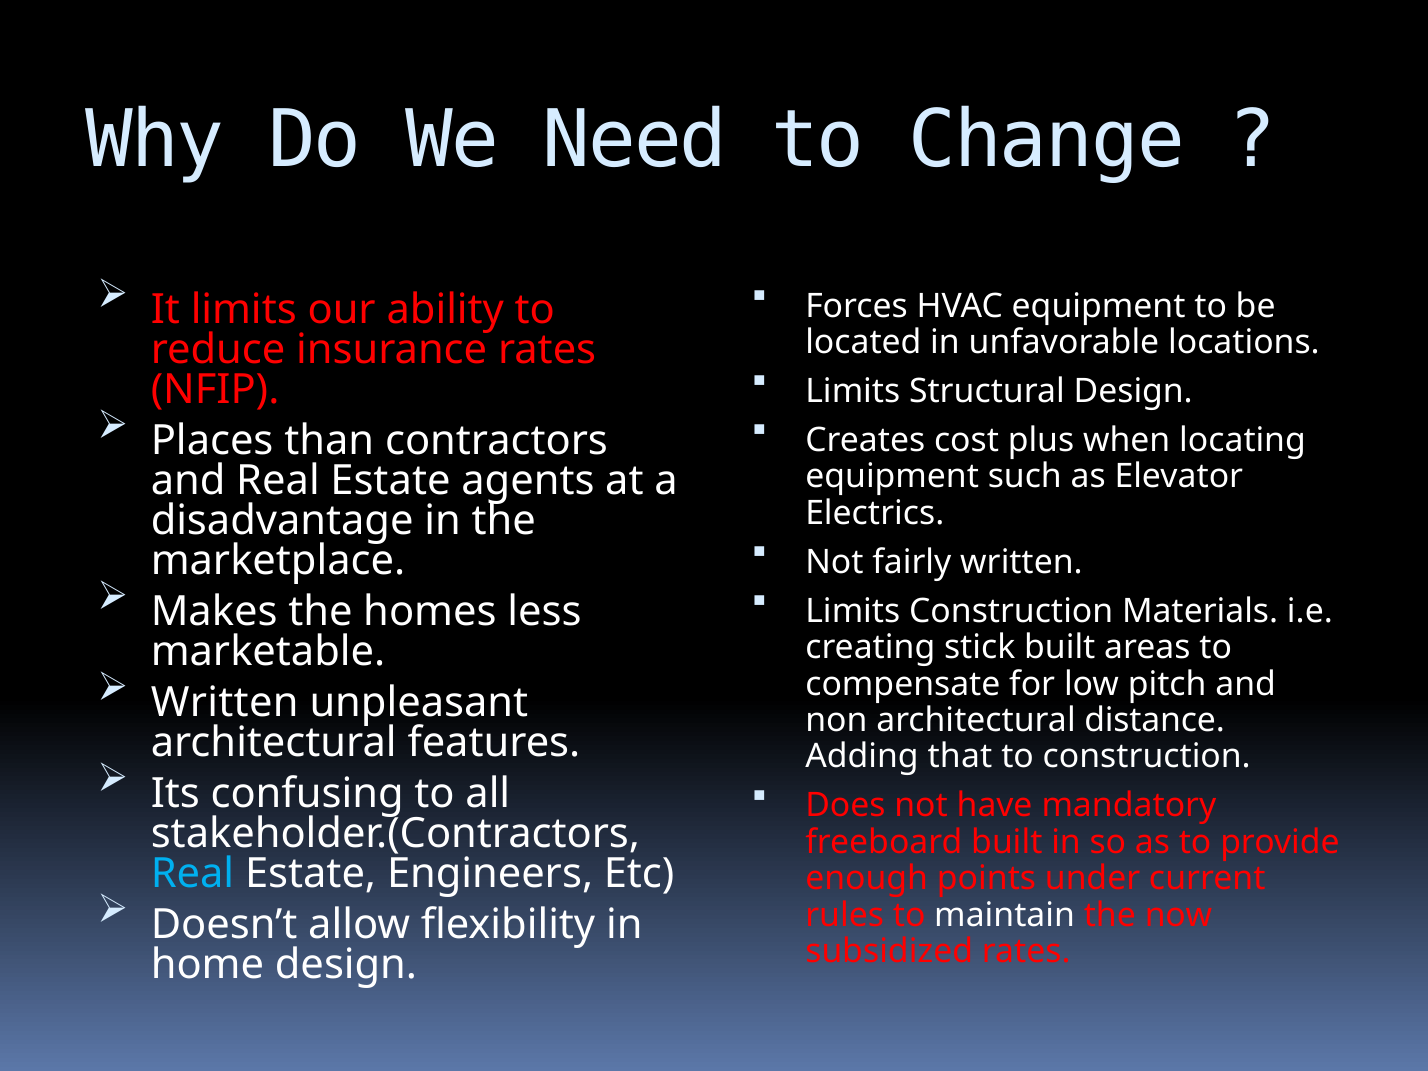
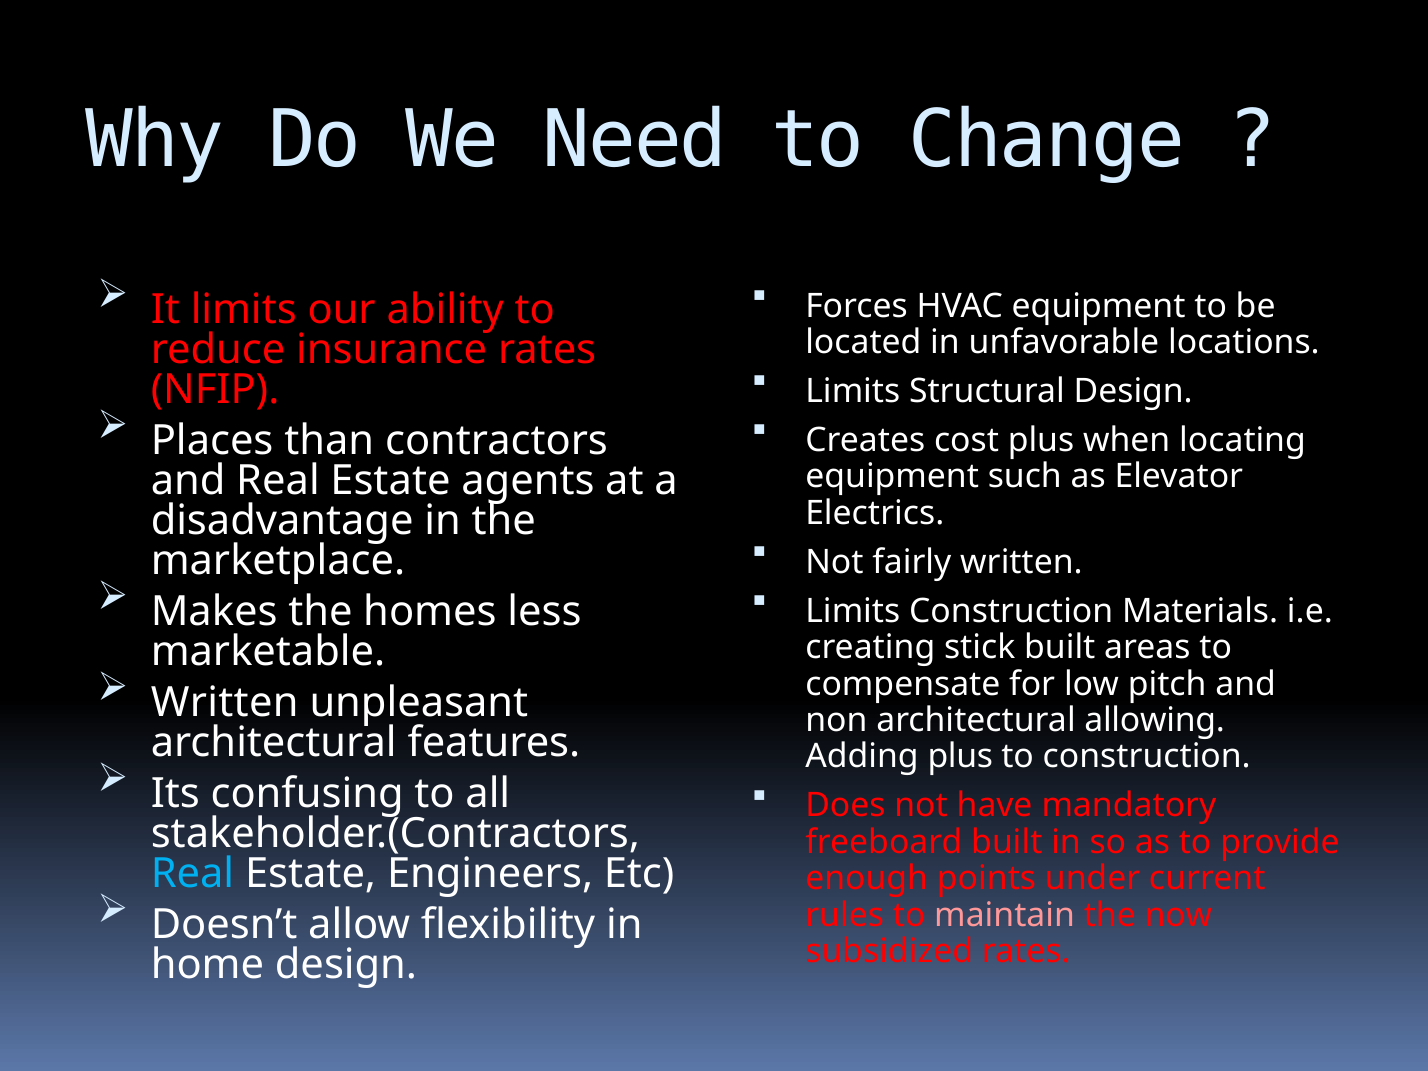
distance: distance -> allowing (1155, 720)
Adding that: that -> plus (960, 757)
maintain colour: white -> pink (1005, 915)
